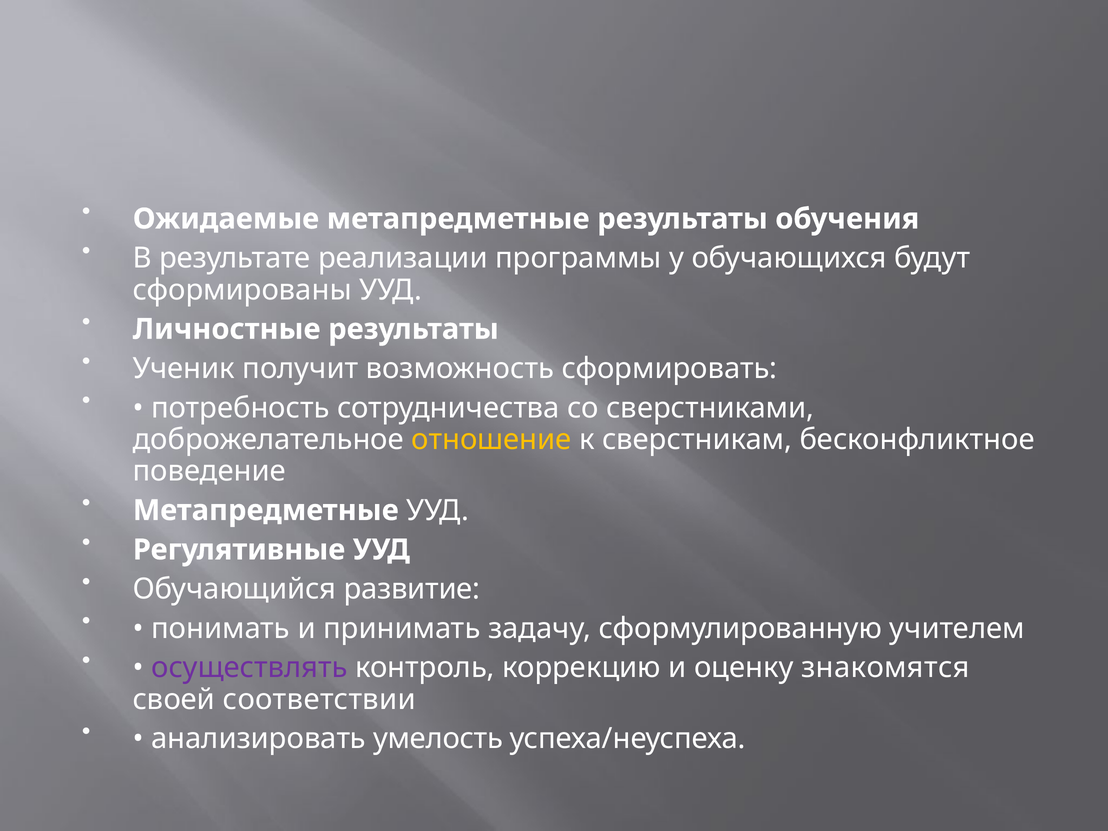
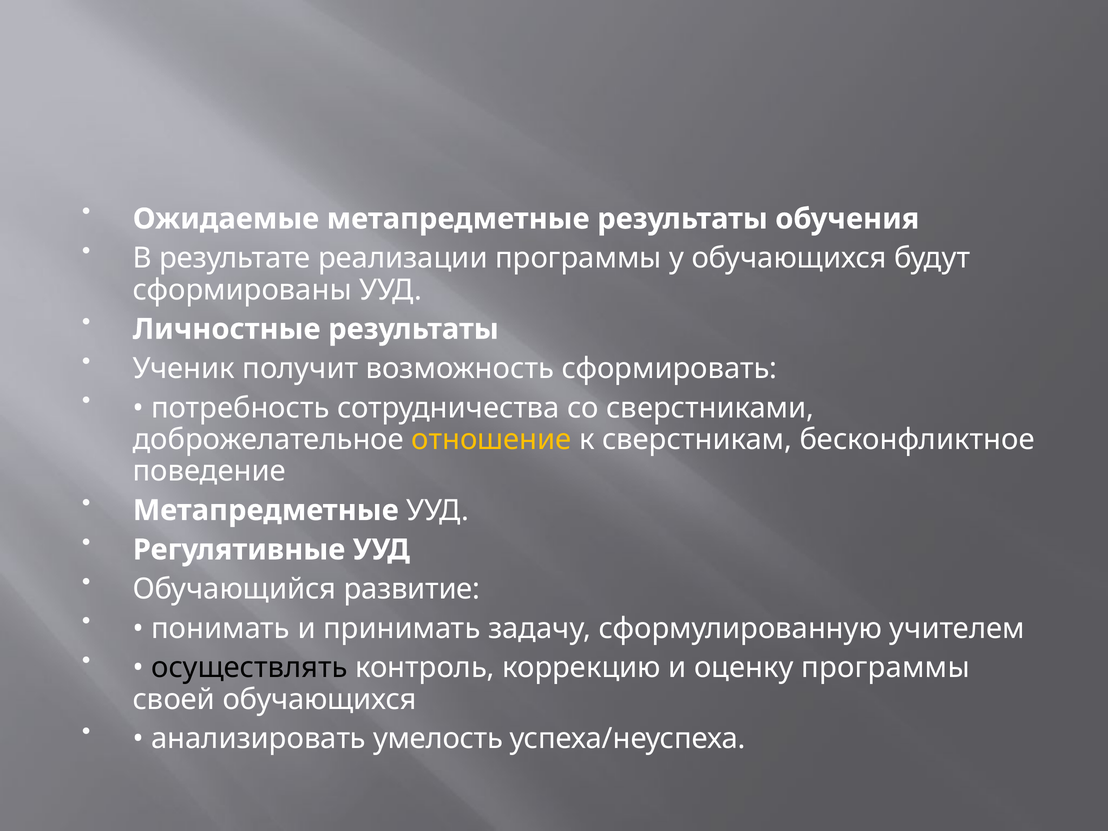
осуществлять colour: purple -> black (249, 668)
оценку знакомятся: знакомятся -> программы (886, 668)
своей соответствии: соответствии -> обучающихся (320, 699)
